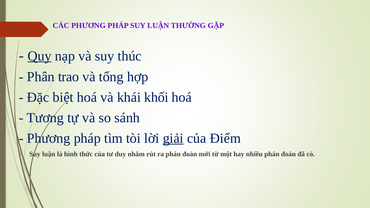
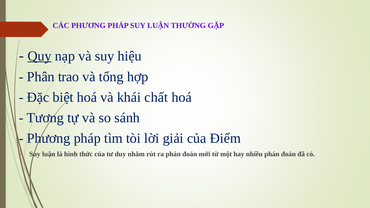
thúc: thúc -> hiệu (130, 56)
khối: khối -> chất (156, 97)
giải underline: present -> none (173, 138)
